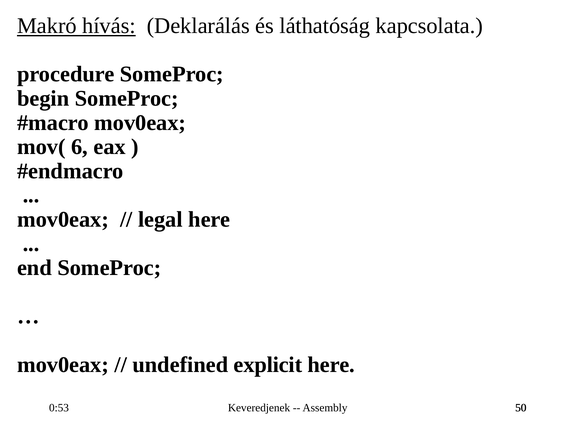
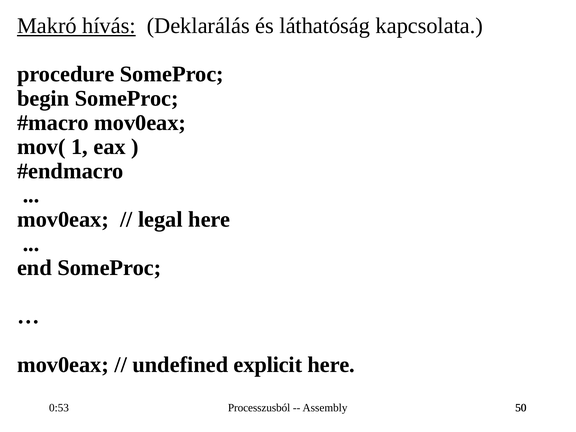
6: 6 -> 1 (79, 147)
Keveredjenek: Keveredjenek -> Processzusból (259, 408)
